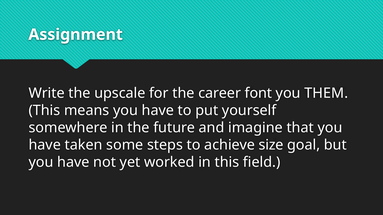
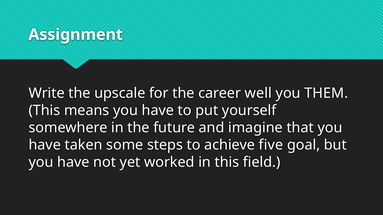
font: font -> well (258, 93)
size: size -> five (271, 145)
